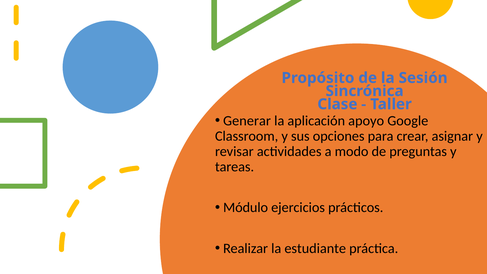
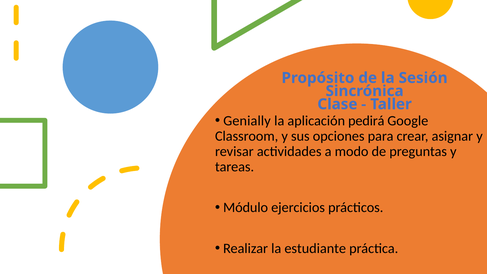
Generar: Generar -> Genially (247, 121)
apoyo: apoyo -> pedirá (366, 121)
